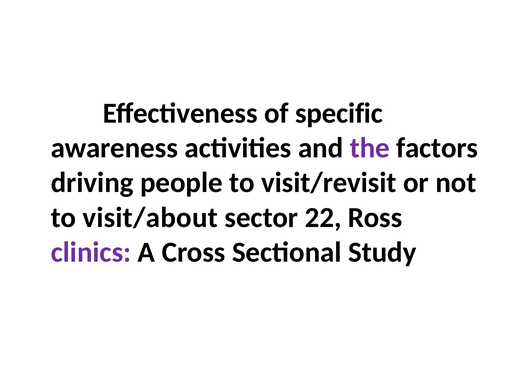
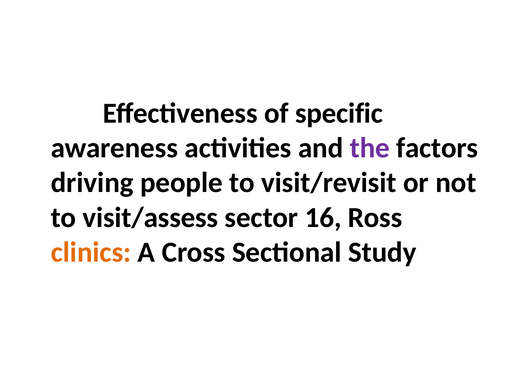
visit/about: visit/about -> visit/assess (150, 217)
22: 22 -> 16 (323, 217)
clinics colour: purple -> orange (91, 252)
